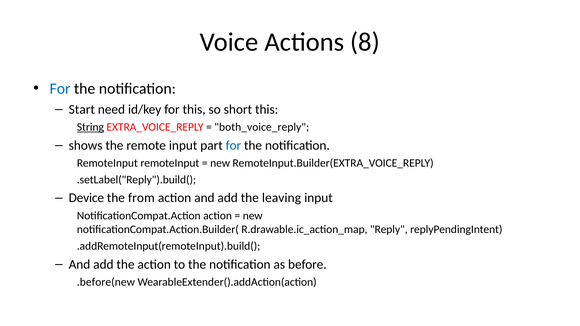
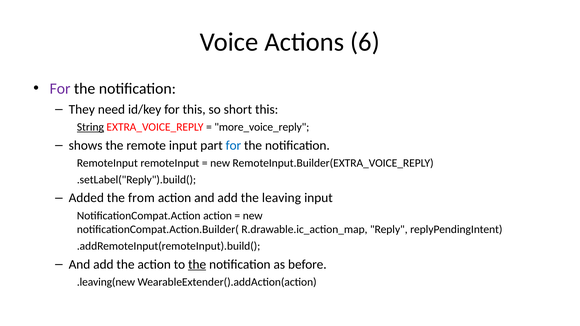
8: 8 -> 6 (365, 42)
For colour: blue -> purple (60, 89)
Start: Start -> They (82, 109)
both_voice_reply: both_voice_reply -> more_voice_reply (262, 127)
Device: Device -> Added (86, 198)
the underline: none -> present (197, 265)
.before(new: .before(new -> .leaving(new (106, 282)
